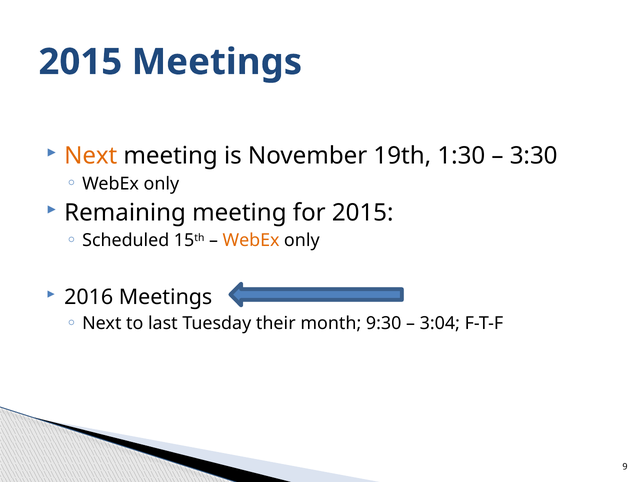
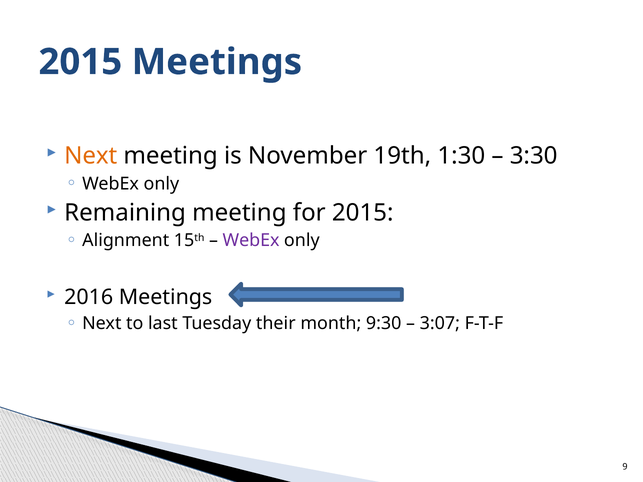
Scheduled: Scheduled -> Alignment (126, 241)
WebEx colour: orange -> purple (251, 241)
3:04: 3:04 -> 3:07 (440, 324)
